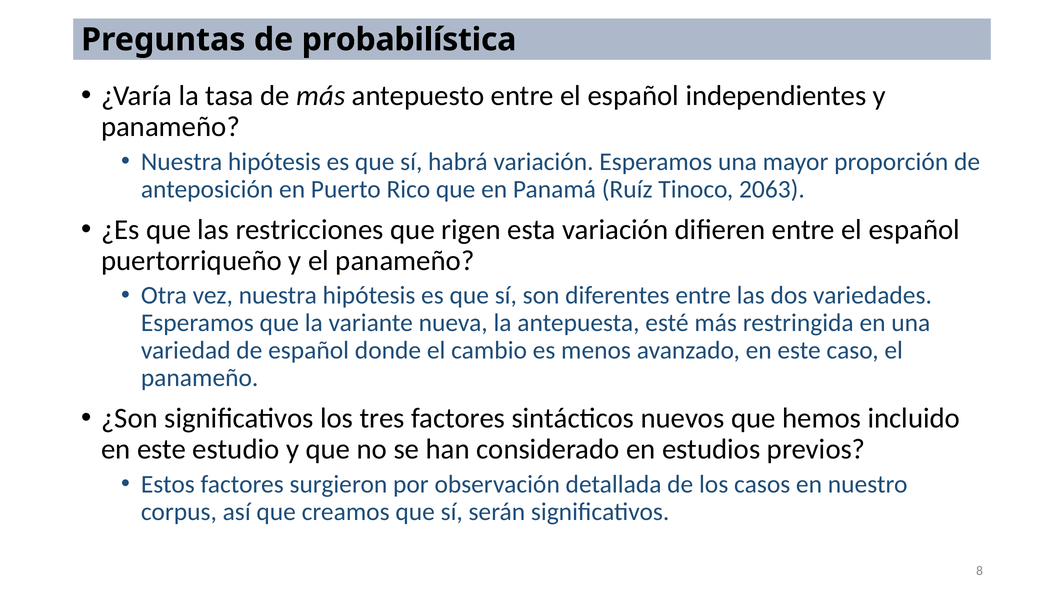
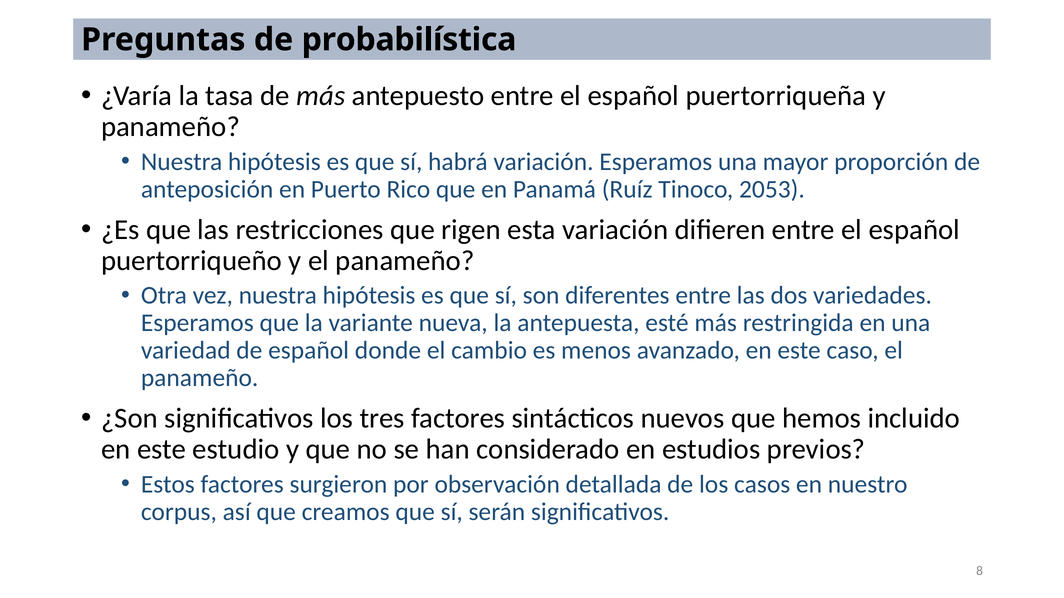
independientes: independientes -> puertorriqueña (776, 96)
2063: 2063 -> 2053 (772, 189)
